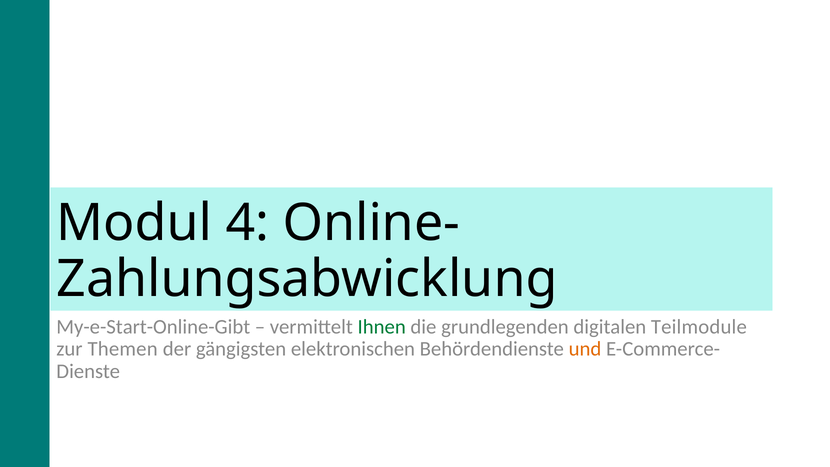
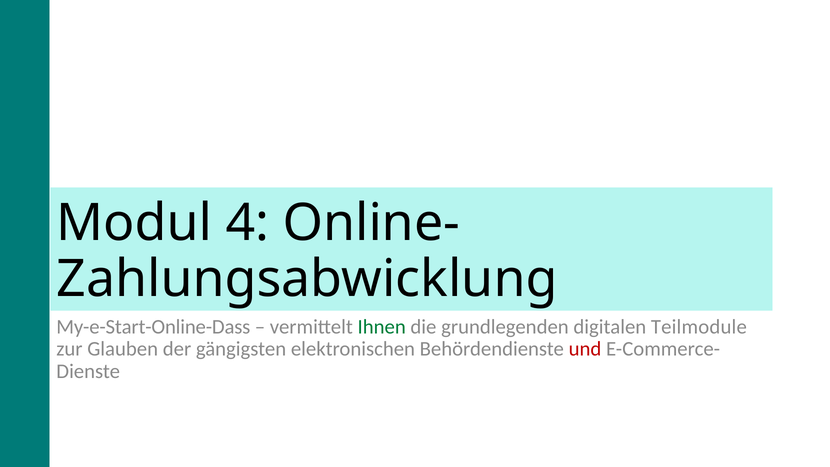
My-e-Start-Online-Gibt: My-e-Start-Online-Gibt -> My-e-Start-Online-Dass (153, 327)
Themen: Themen -> Glauben (123, 349)
und colour: orange -> red (585, 349)
